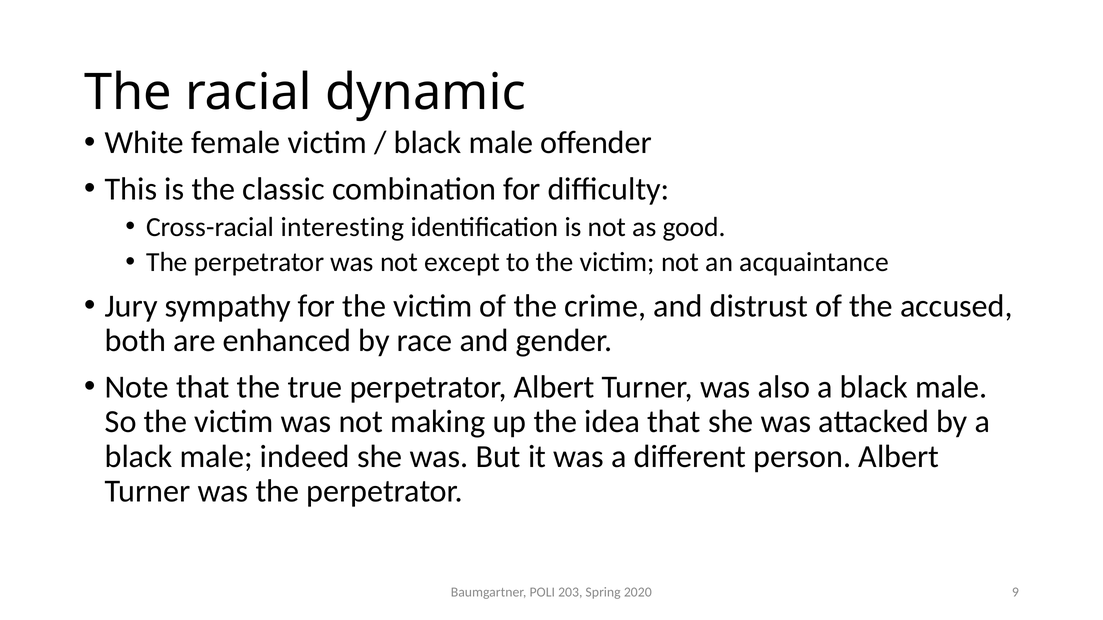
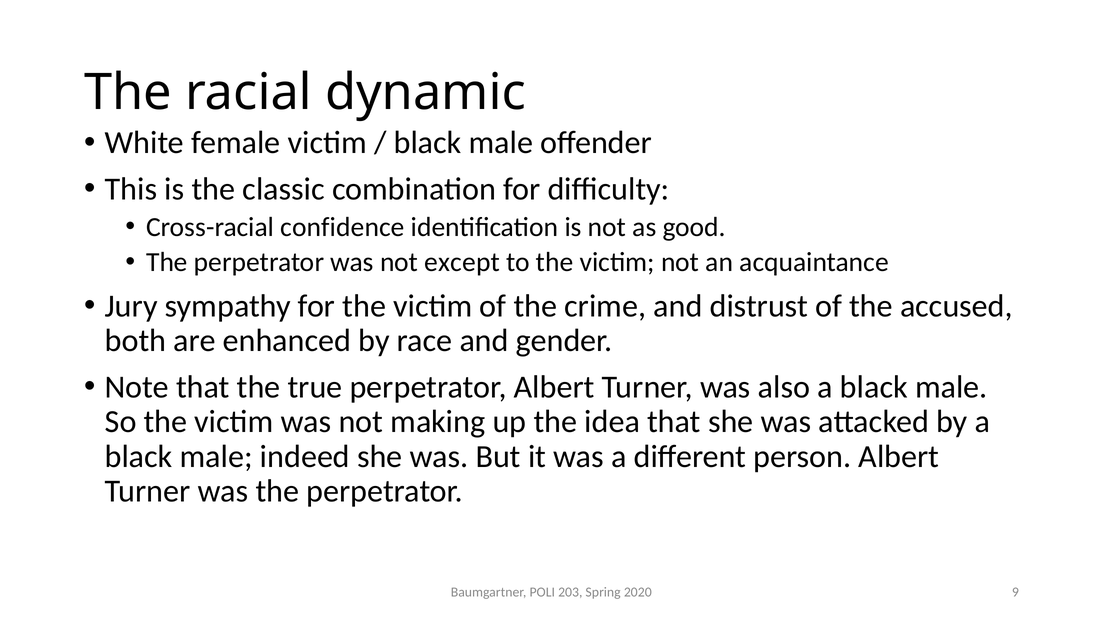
interesting: interesting -> confidence (343, 227)
